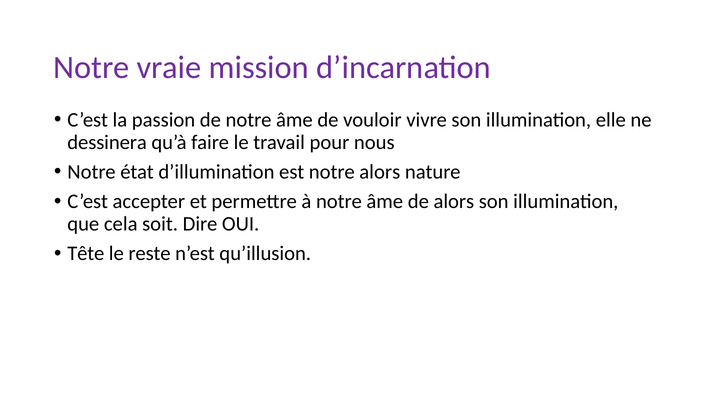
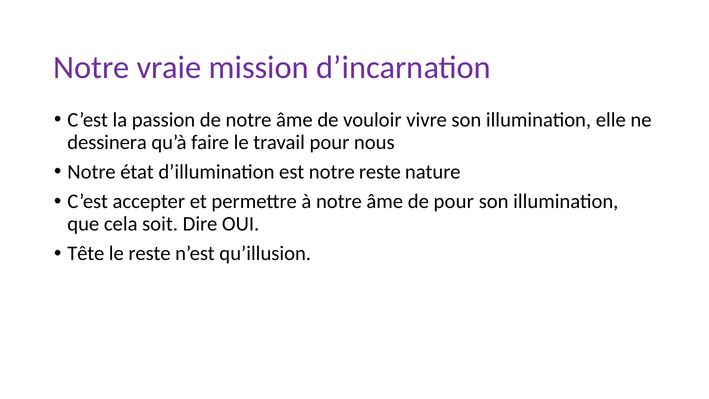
notre alors: alors -> reste (380, 172)
de alors: alors -> pour (454, 201)
